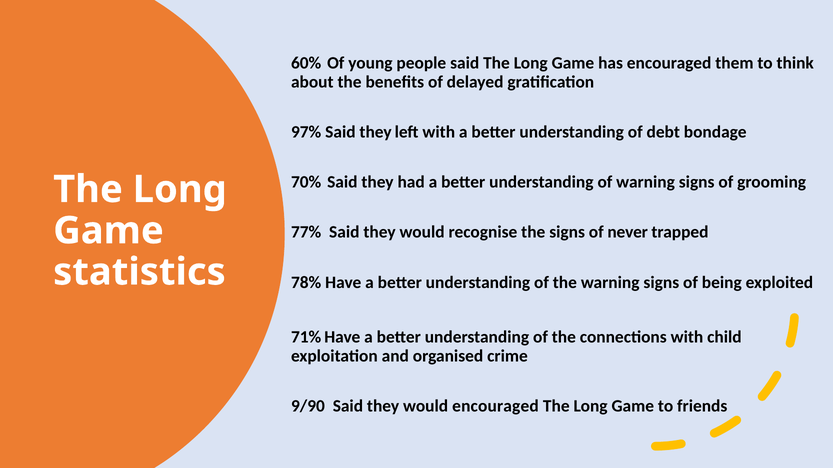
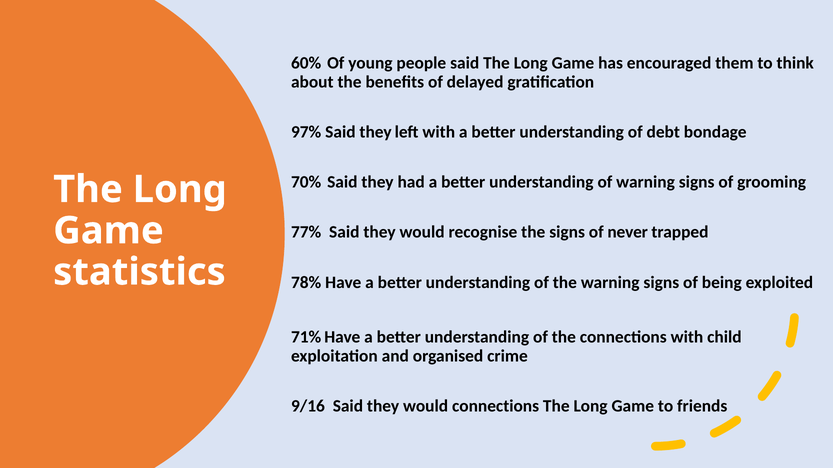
9/90: 9/90 -> 9/16 (308, 407)
would encouraged: encouraged -> connections (496, 407)
